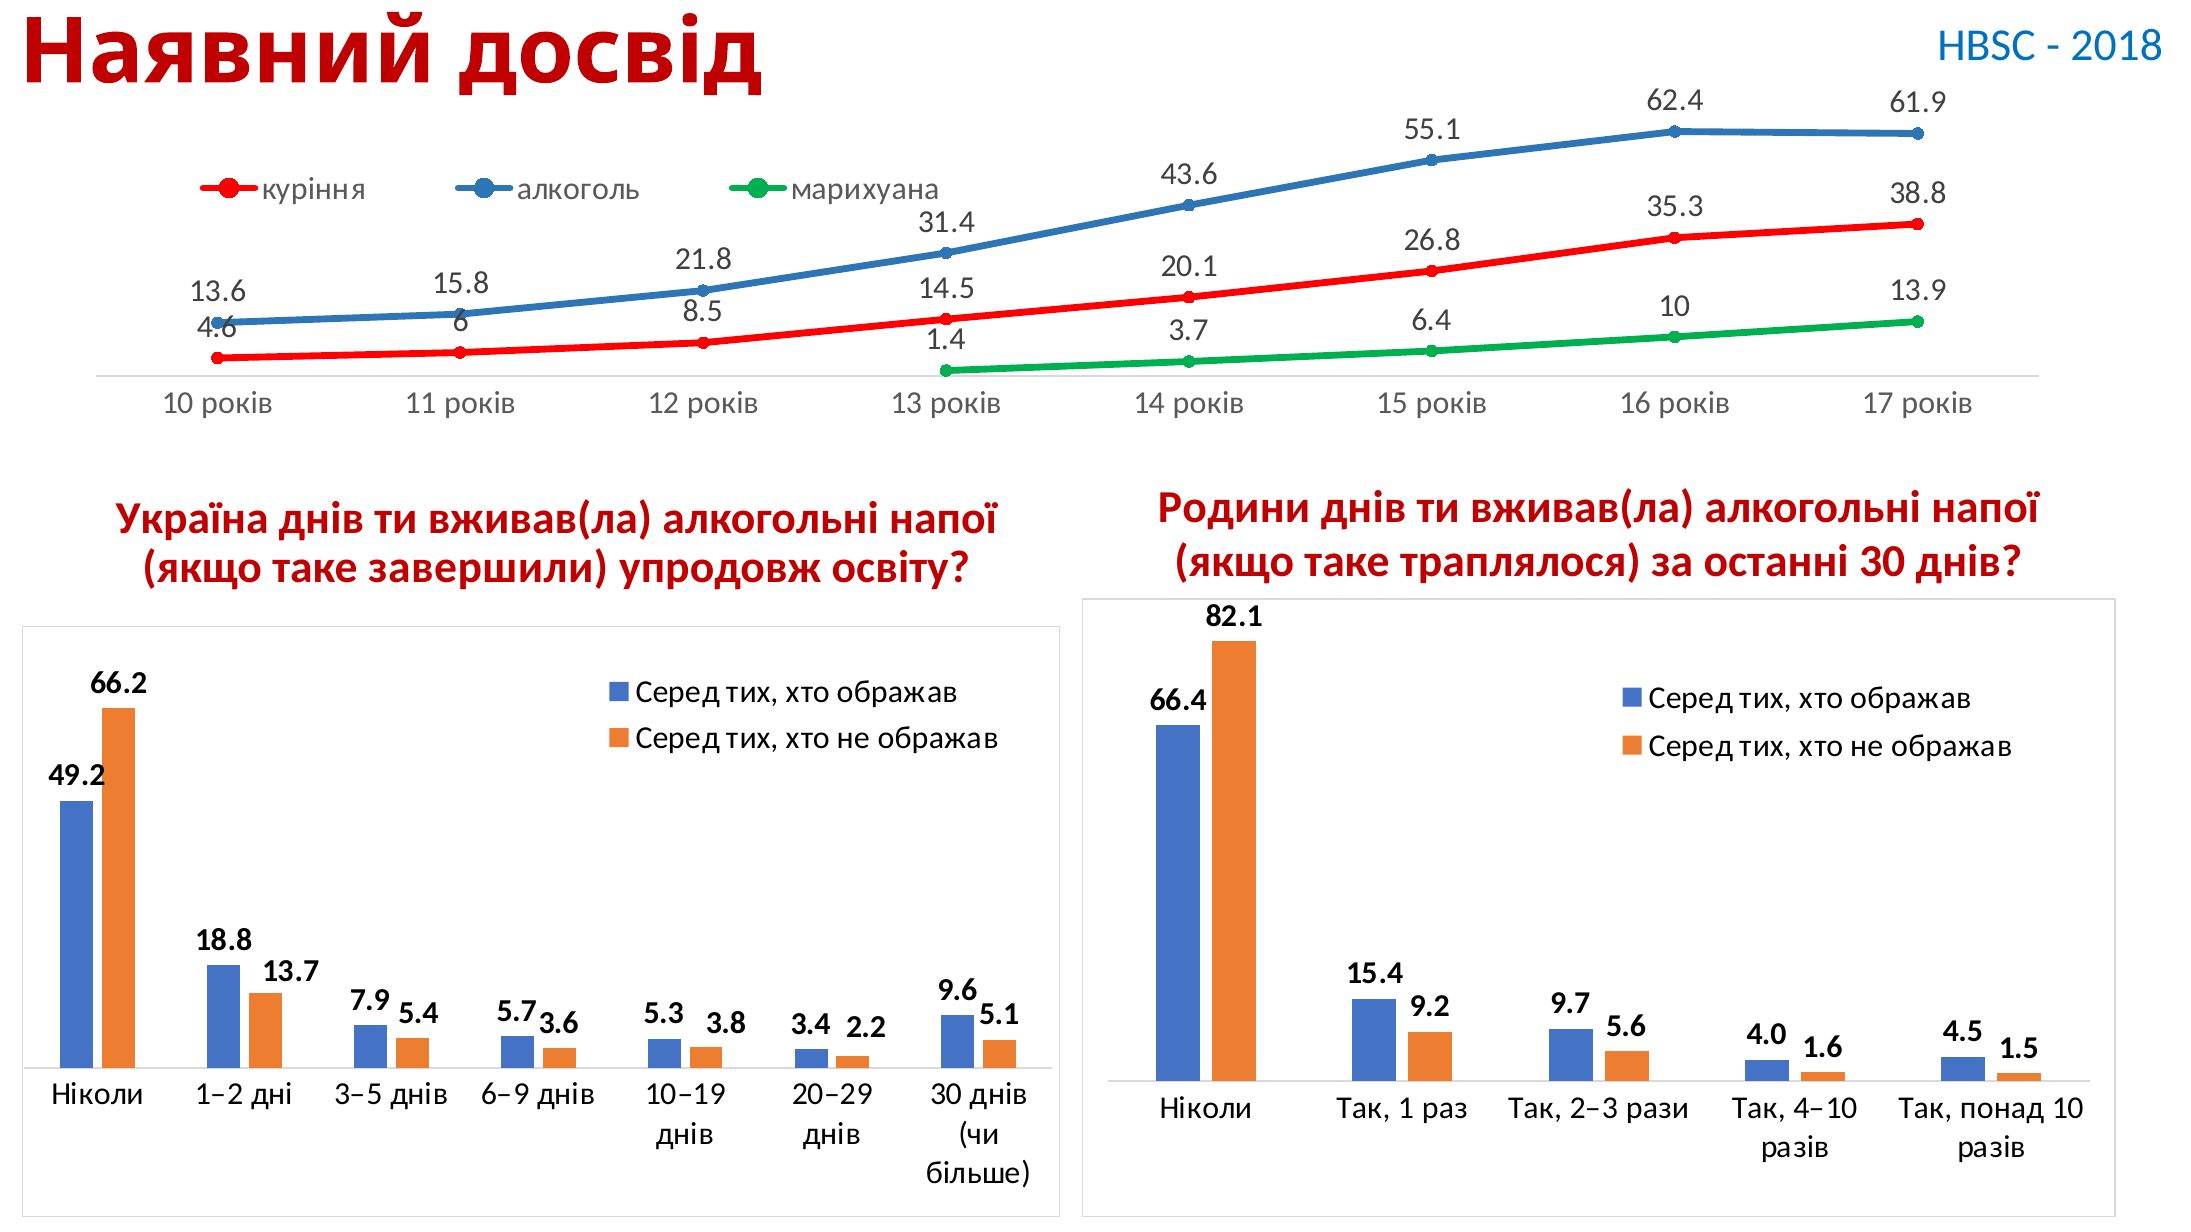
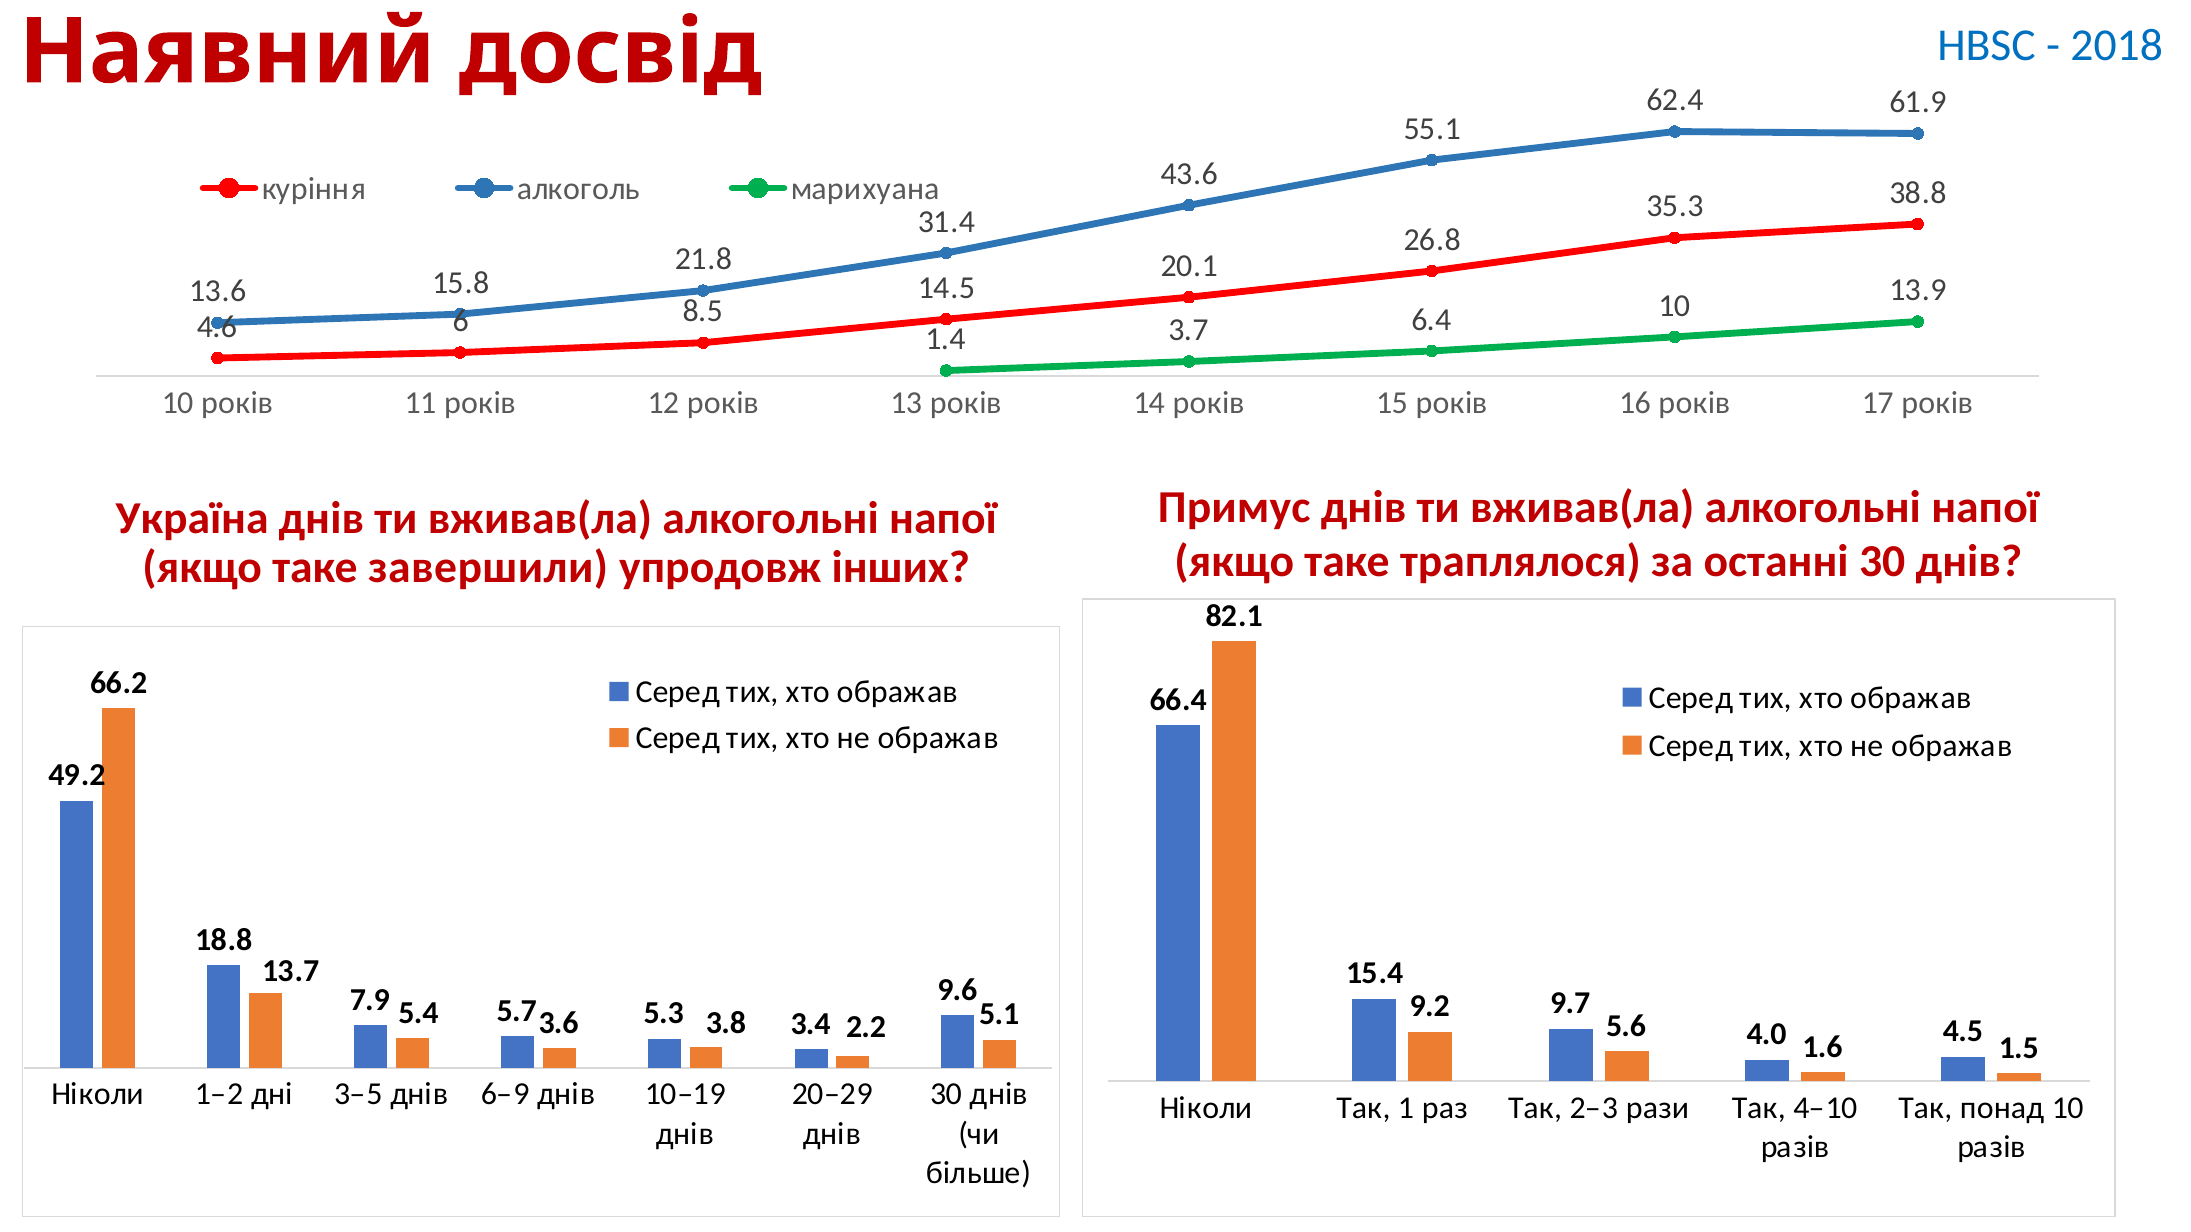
Родини: Родини -> Примус (1234, 507)
освіту: освіту -> інших (901, 568)
